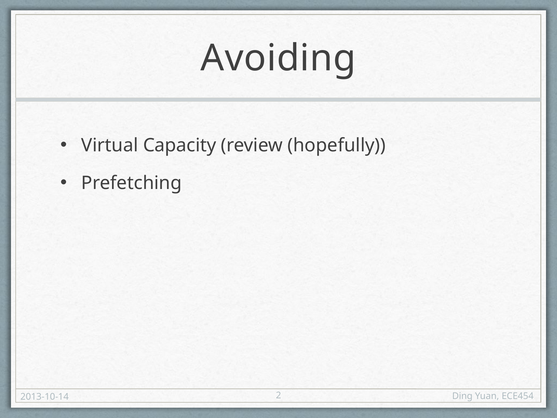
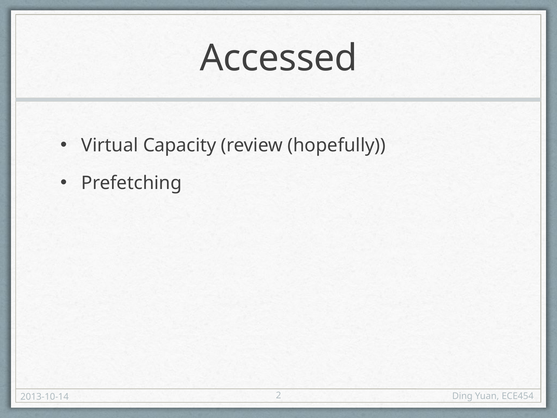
Avoiding: Avoiding -> Accessed (279, 58)
